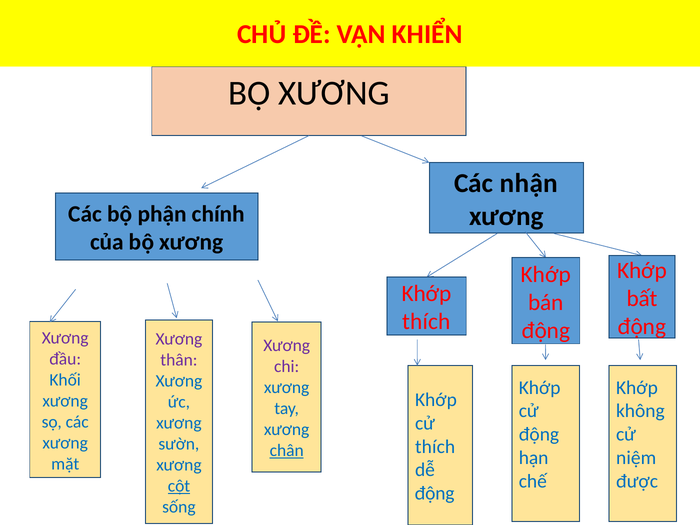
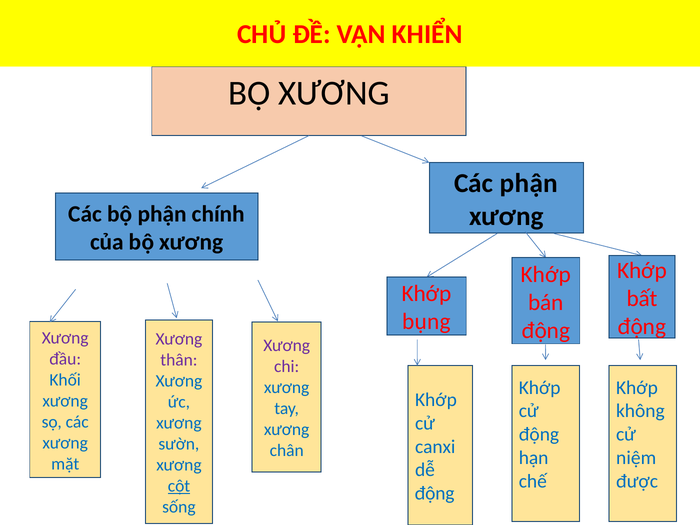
Các nhận: nhận -> phận (529, 183)
thích: thích -> bụng (426, 322)
thích: thích -> canxi (435, 447)
chân underline: present -> none (287, 451)
